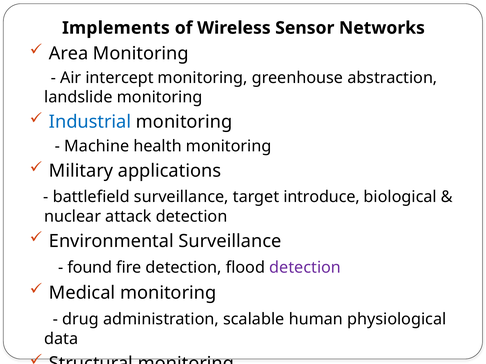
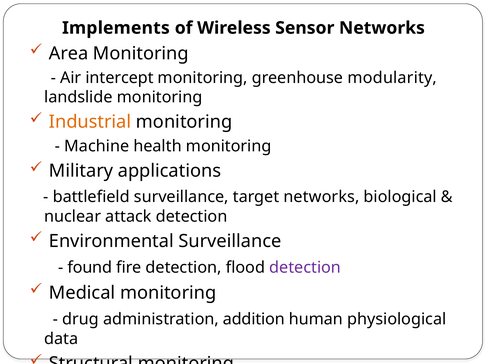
abstraction: abstraction -> modularity (392, 78)
Industrial colour: blue -> orange (90, 122)
target introduce: introduce -> networks (321, 197)
scalable: scalable -> addition (254, 320)
